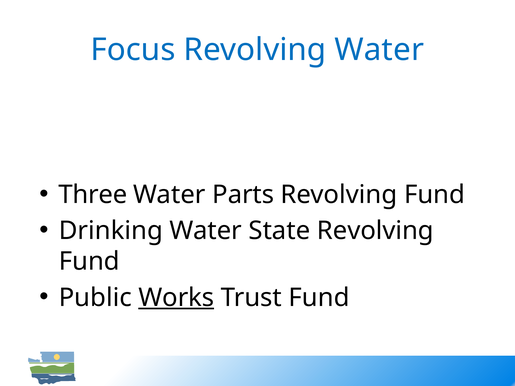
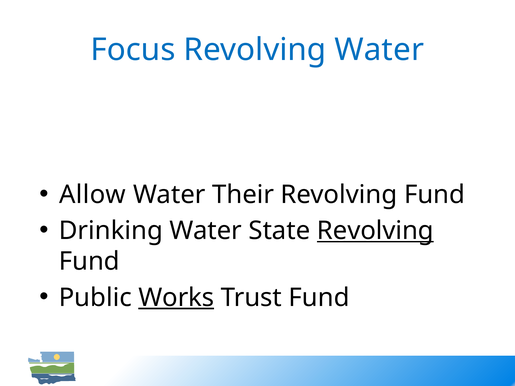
Three: Three -> Allow (93, 195)
Parts: Parts -> Their (243, 195)
Revolving underline: none -> present (375, 231)
